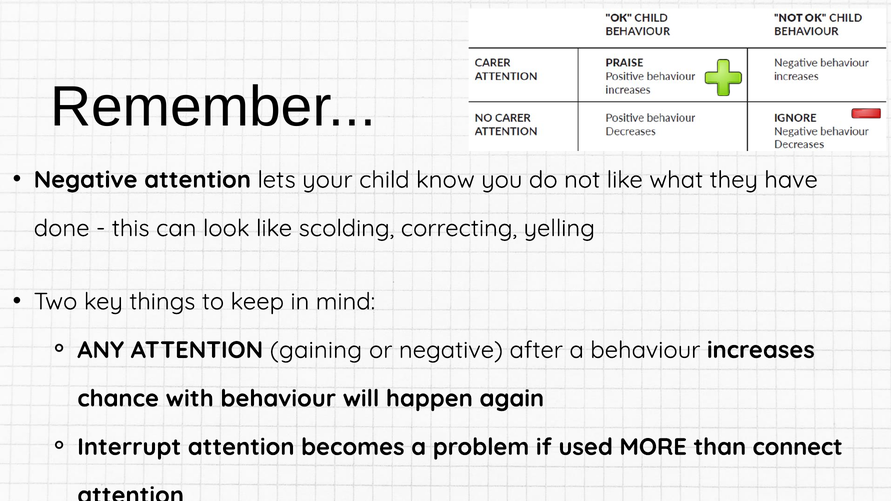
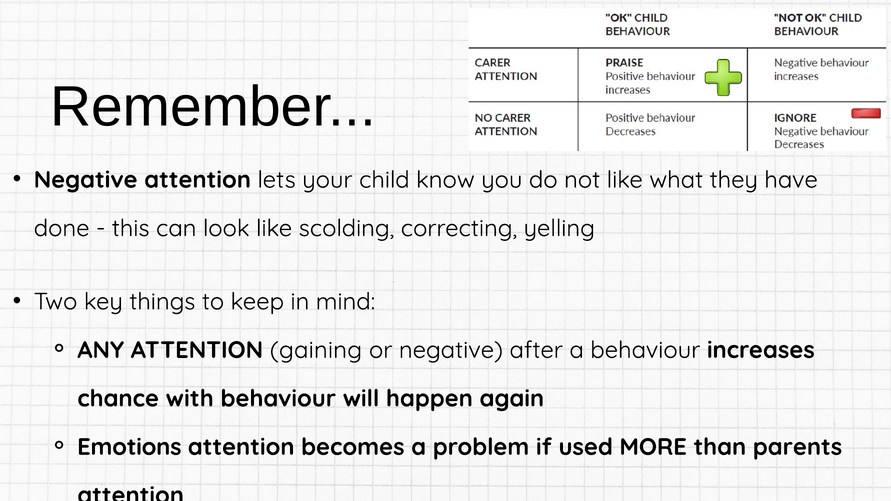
Interrupt: Interrupt -> Emotions (129, 447)
connect: connect -> parents (798, 447)
